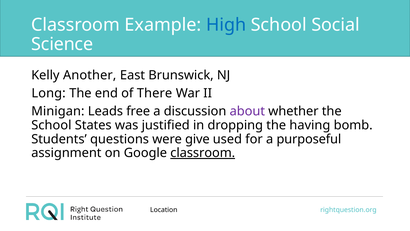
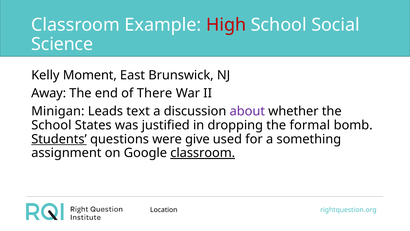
High colour: blue -> red (226, 25)
Another: Another -> Moment (90, 75)
Long: Long -> Away (49, 93)
free: free -> text (138, 111)
having: having -> formal (310, 125)
Students underline: none -> present (59, 139)
purposeful: purposeful -> something (309, 139)
